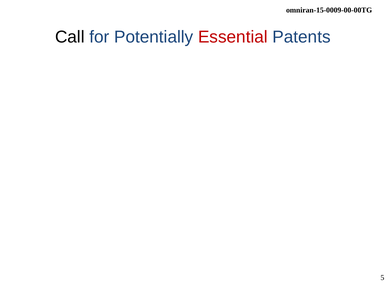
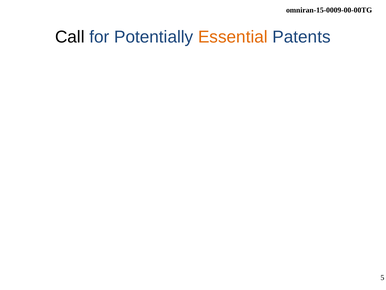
Essential colour: red -> orange (233, 37)
